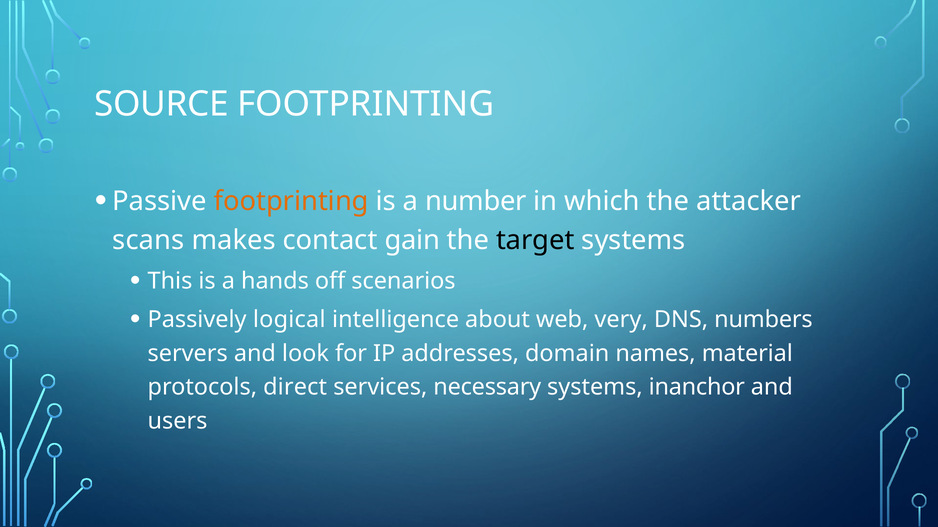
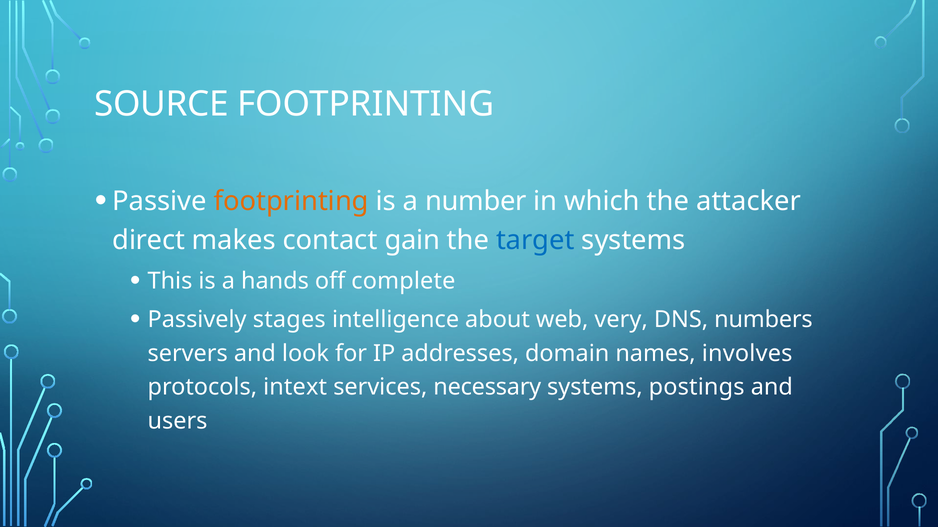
scans: scans -> direct (149, 241)
target colour: black -> blue (535, 241)
scenarios: scenarios -> complete (403, 281)
logical: logical -> stages (289, 320)
material: material -> involves (747, 354)
direct: direct -> intext (295, 388)
inanchor: inanchor -> postings (697, 388)
